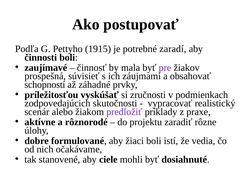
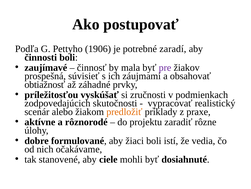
1915: 1915 -> 1906 (98, 49)
schopností: schopností -> obtiažnosť (45, 84)
predložiť colour: purple -> orange (124, 111)
